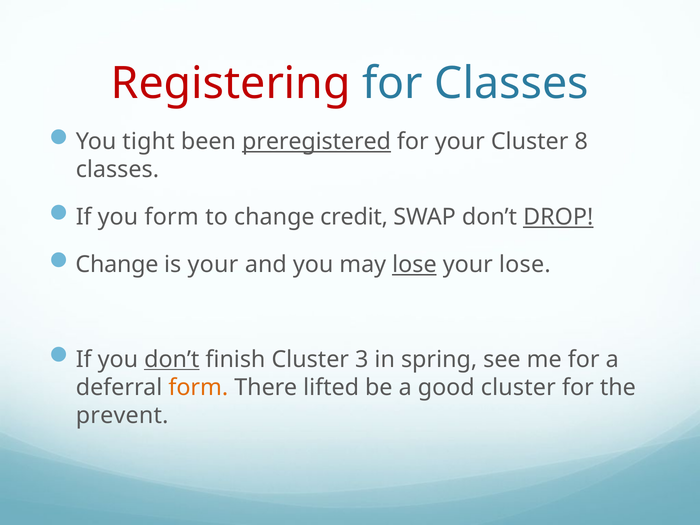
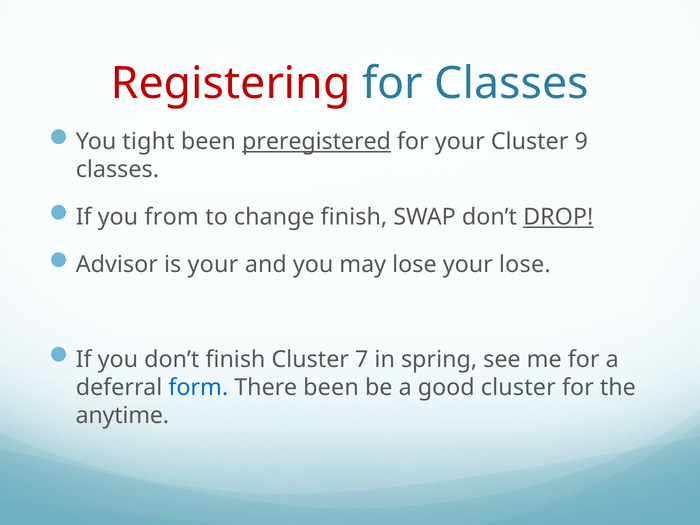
8: 8 -> 9 (581, 142)
you form: form -> from (172, 217)
change credit: credit -> finish (354, 217)
Change: Change -> Advisor (117, 265)
lose underline: present -> none (414, 265)
don’t underline: present -> none (172, 359)
3: 3 -> 7 (362, 359)
form colour: orange -> blue (198, 387)
There lifted: lifted -> been (331, 387)
prevent: prevent -> anytime (122, 415)
